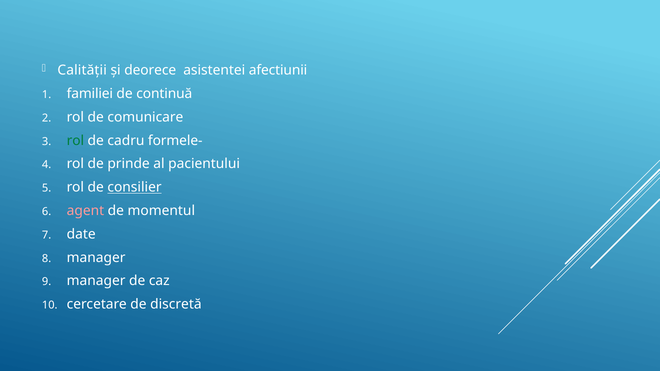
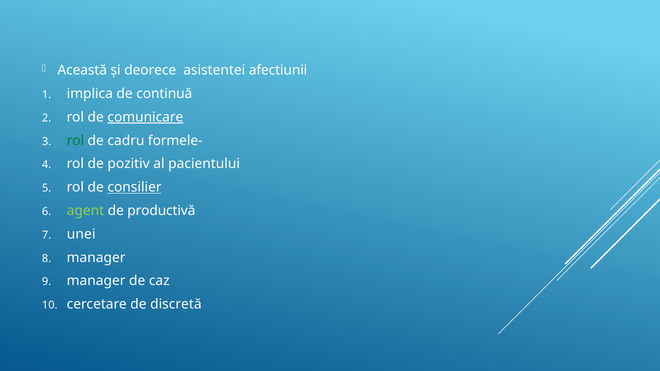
Calității: Calității -> Această (82, 70)
familiei: familiei -> implica (90, 94)
comunicare underline: none -> present (145, 117)
prinde: prinde -> pozitiv (129, 164)
agent colour: pink -> light green (85, 211)
momentul: momentul -> productivă (161, 211)
date: date -> unei (81, 234)
